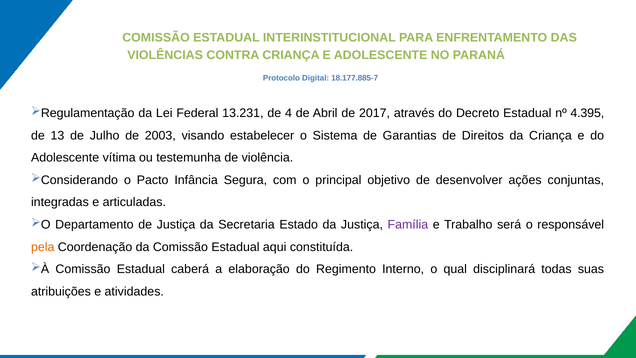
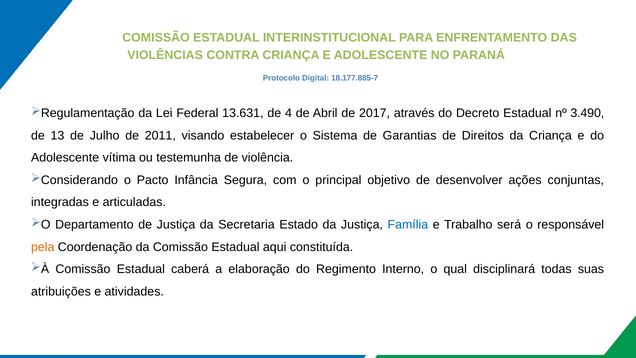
13.231: 13.231 -> 13.631 (243, 113)
4.395: 4.395 -> 3.490 (587, 113)
2003: 2003 -> 2011 (160, 135)
Família colour: purple -> blue (408, 225)
